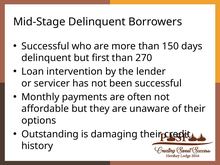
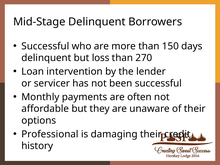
first: first -> loss (101, 58)
Outstanding: Outstanding -> Professional (50, 134)
